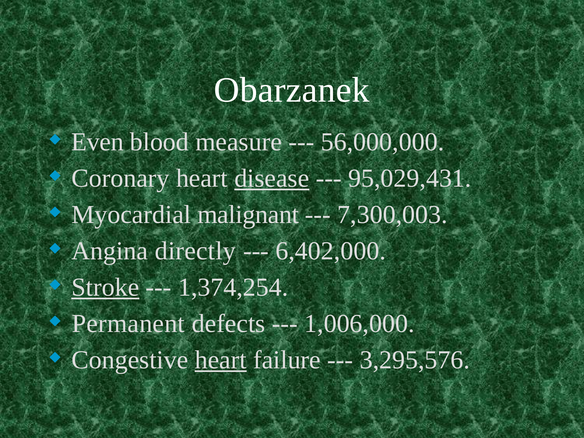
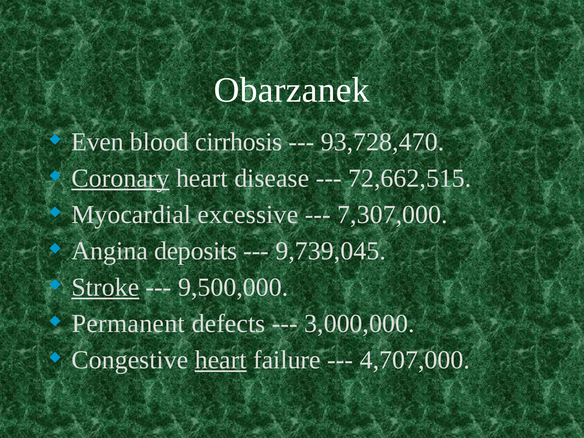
measure: measure -> cirrhosis (239, 142)
56,000,000: 56,000,000 -> 93,728,470 (383, 142)
Coronary underline: none -> present (120, 178)
disease underline: present -> none (272, 178)
95,029,431: 95,029,431 -> 72,662,515 (410, 178)
malignant: malignant -> excessive (248, 215)
7,300,003: 7,300,003 -> 7,307,000 (392, 215)
directly: directly -> deposits (196, 251)
6,402,000: 6,402,000 -> 9,739,045 (331, 251)
1,374,254: 1,374,254 -> 9,500,000 (233, 287)
1,006,000: 1,006,000 -> 3,000,000 (359, 324)
3,295,576: 3,295,576 -> 4,707,000 (415, 360)
